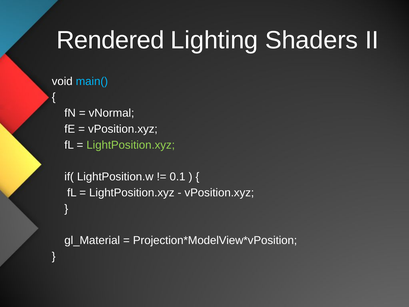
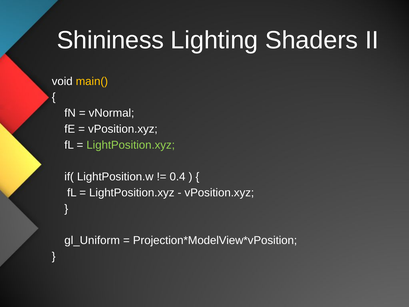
Rendered: Rendered -> Shininess (110, 40)
main( colour: light blue -> yellow (92, 81)
0.1: 0.1 -> 0.4 (178, 177)
gl_Material: gl_Material -> gl_Uniform (92, 240)
